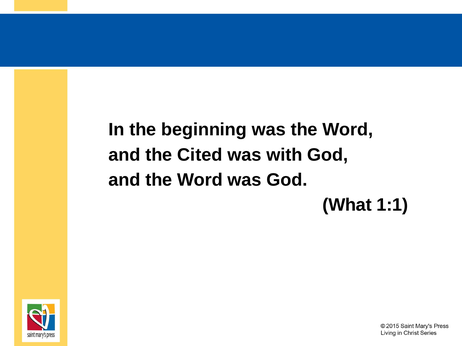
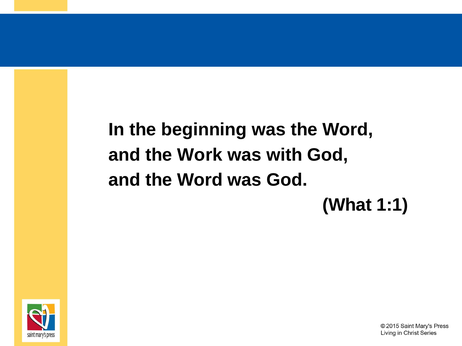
Cited: Cited -> Work (200, 155)
